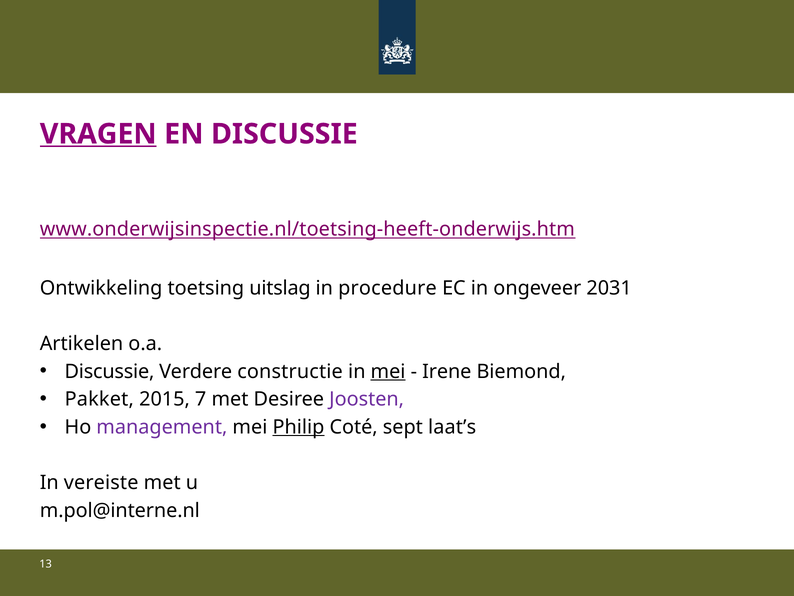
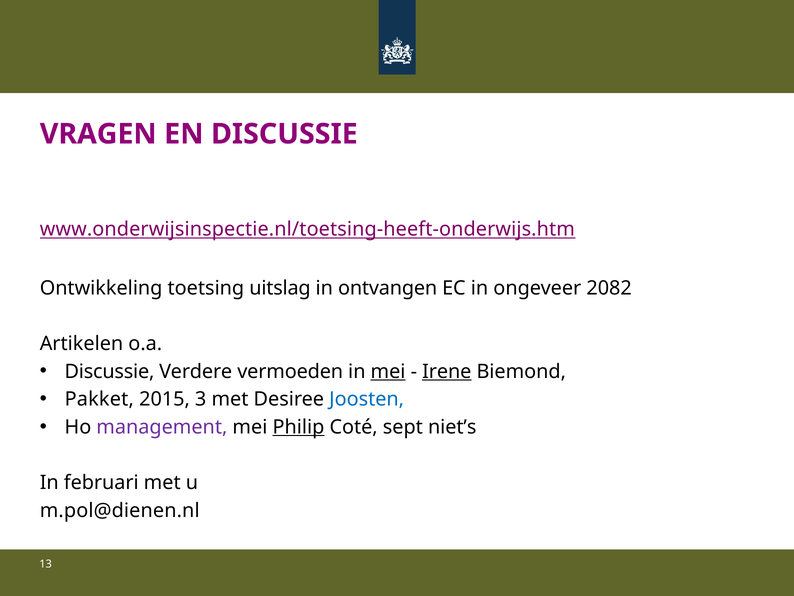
VRAGEN underline: present -> none (98, 134)
procedure: procedure -> ontvangen (388, 288)
2031: 2031 -> 2082 (609, 288)
constructie: constructie -> vermoeden (290, 371)
Irene underline: none -> present (447, 371)
7: 7 -> 3 (201, 399)
Joosten colour: purple -> blue (367, 399)
laat’s: laat’s -> niet’s (452, 427)
vereiste: vereiste -> februari (101, 482)
m.pol@interne.nl: m.pol@interne.nl -> m.pol@dienen.nl (120, 510)
